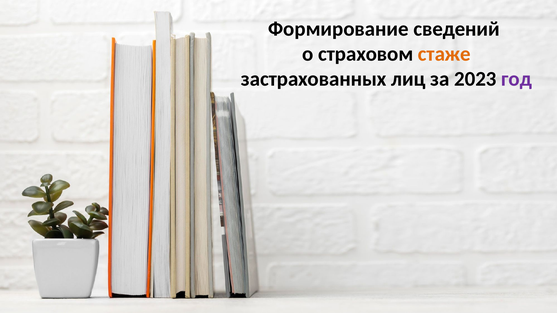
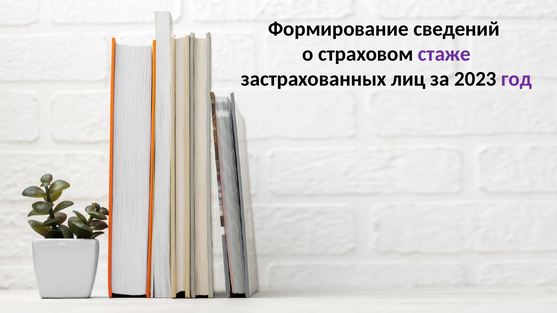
стаже colour: orange -> purple (444, 54)
